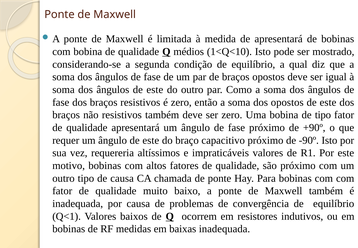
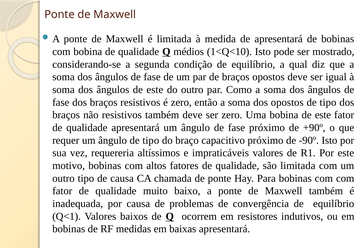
este: este -> tipo (328, 102)
bobina de tipo: tipo -> este (323, 115)
ângulo de este: este -> tipo (151, 140)
são próximo: próximo -> limitada (298, 166)
baixas inadequada: inadequada -> apresentará (224, 229)
